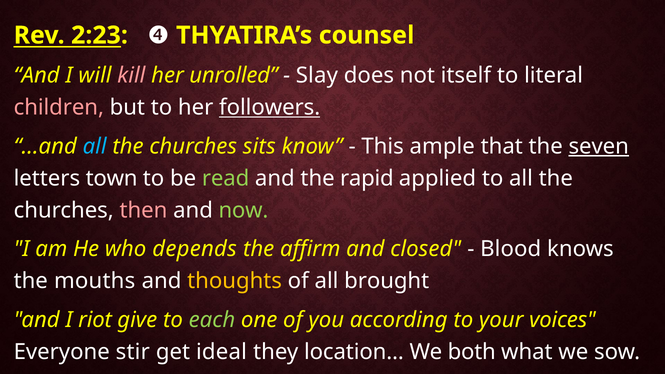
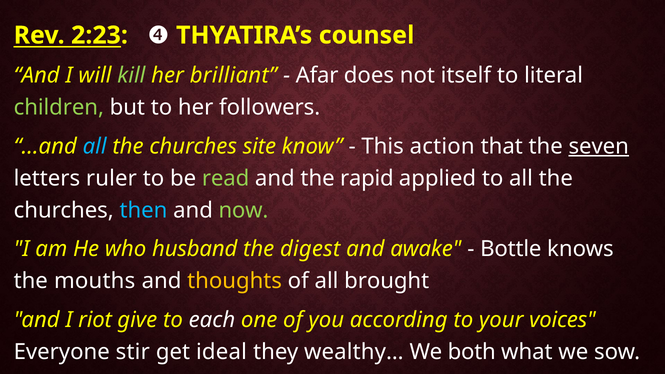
kill colour: pink -> light green (131, 76)
unrolled: unrolled -> brilliant (233, 76)
Slay: Slay -> Afar (317, 76)
children colour: pink -> light green (59, 108)
followers underline: present -> none (270, 108)
sits: sits -> site (259, 146)
ample: ample -> action (442, 146)
town: town -> ruler (111, 178)
then colour: pink -> light blue (143, 210)
depends: depends -> husband (195, 249)
affirm: affirm -> digest (310, 249)
closed: closed -> awake (426, 249)
Blood: Blood -> Bottle (511, 249)
each colour: light green -> white (212, 320)
location…: location… -> wealthy… (354, 352)
